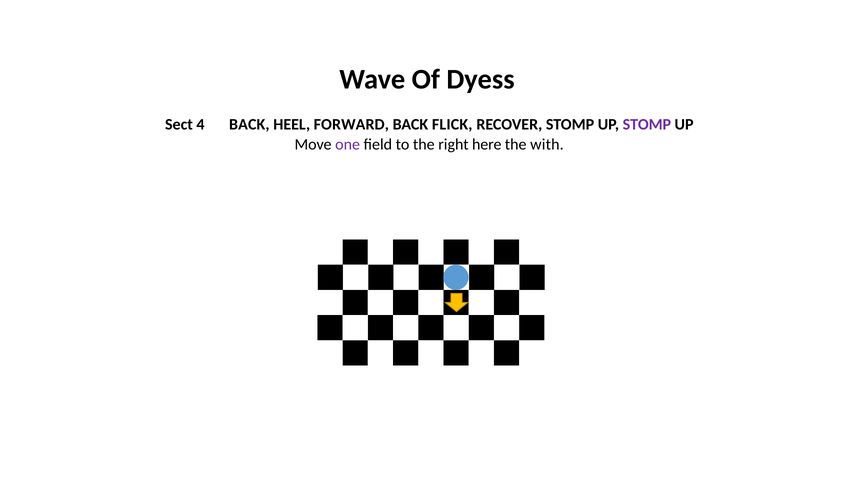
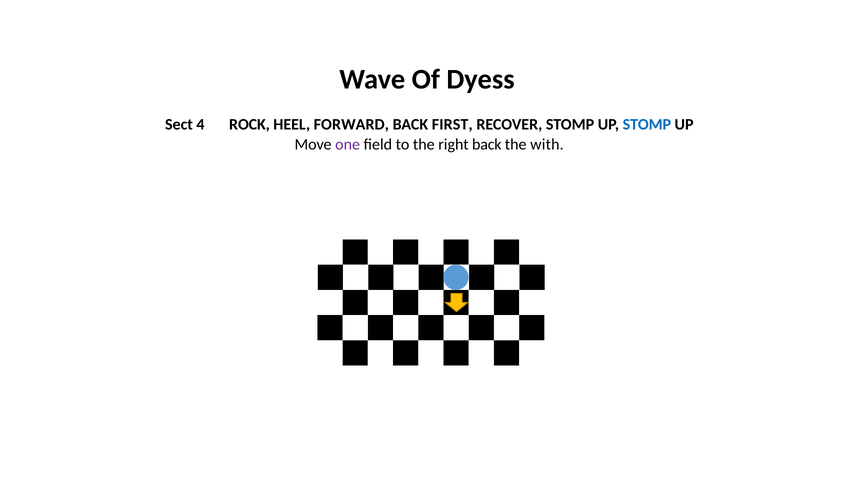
4 BACK: BACK -> ROCK (249, 125)
FLICK: FLICK -> FIRST (452, 125)
STOMP colour: purple -> blue (647, 125)
right here: here -> back (487, 145)
